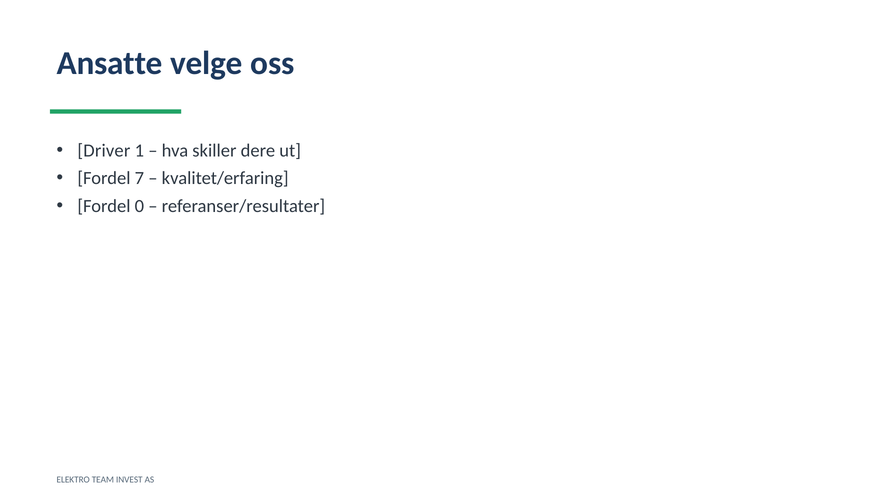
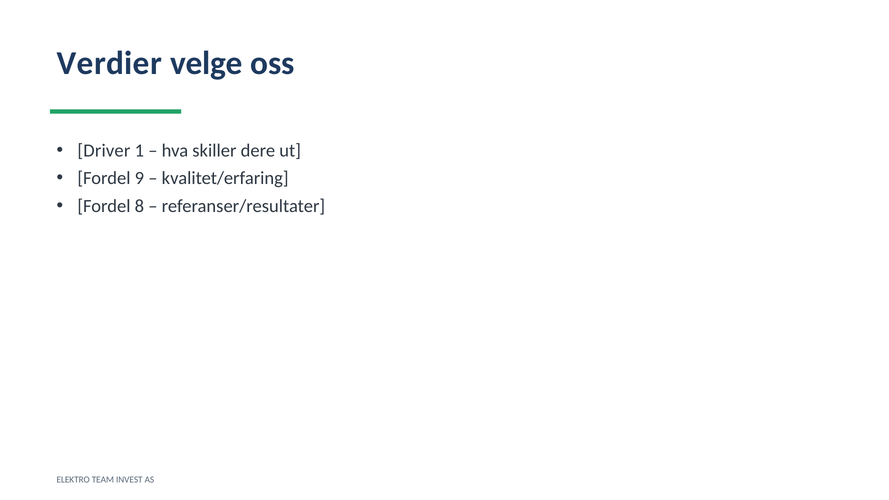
Ansatte: Ansatte -> Verdier (109, 63)
7: 7 -> 9 (139, 178)
0: 0 -> 8 (139, 206)
